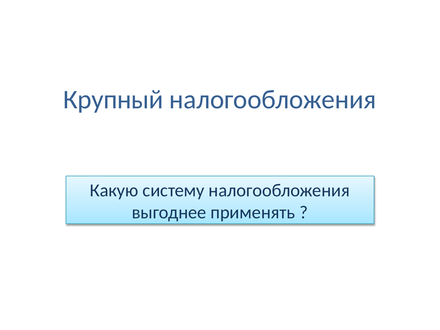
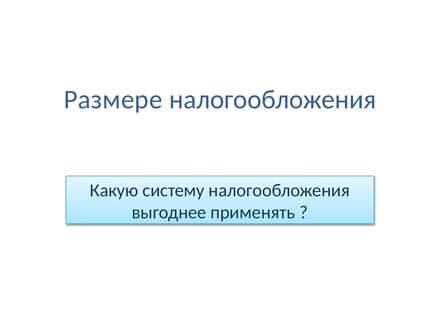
Крупный: Крупный -> Размере (113, 100)
